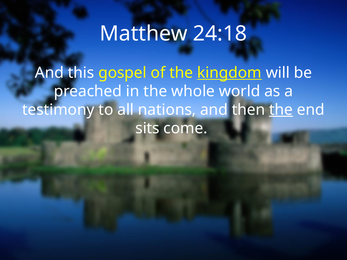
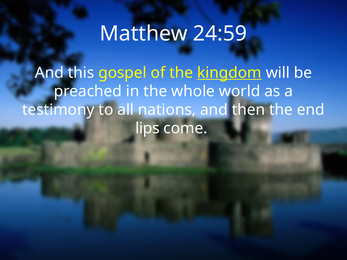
24:18: 24:18 -> 24:59 (220, 34)
the underline: present -> none (281, 110)
sits: sits -> lips (148, 128)
